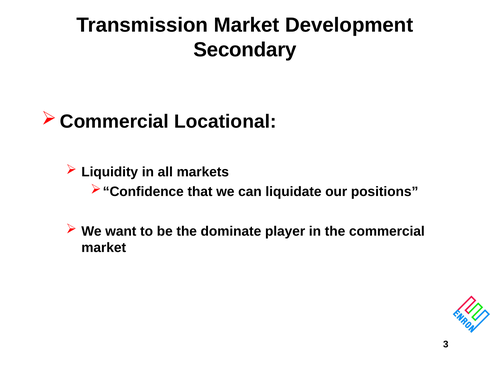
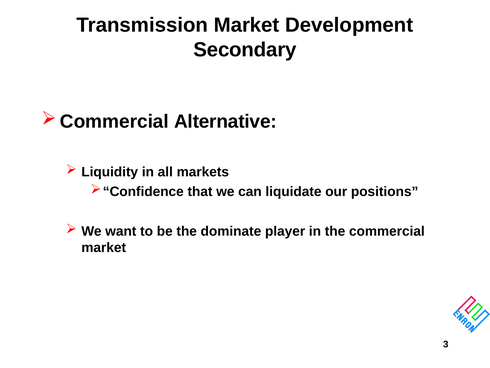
Locational: Locational -> Alternative (225, 121)
